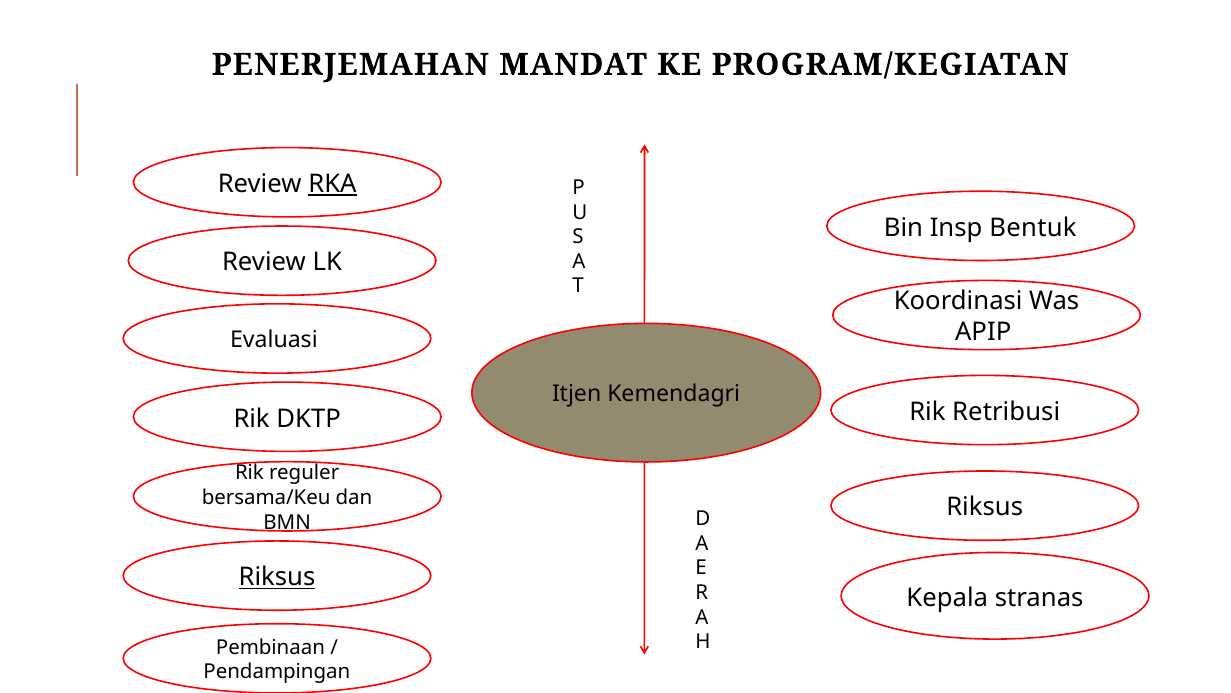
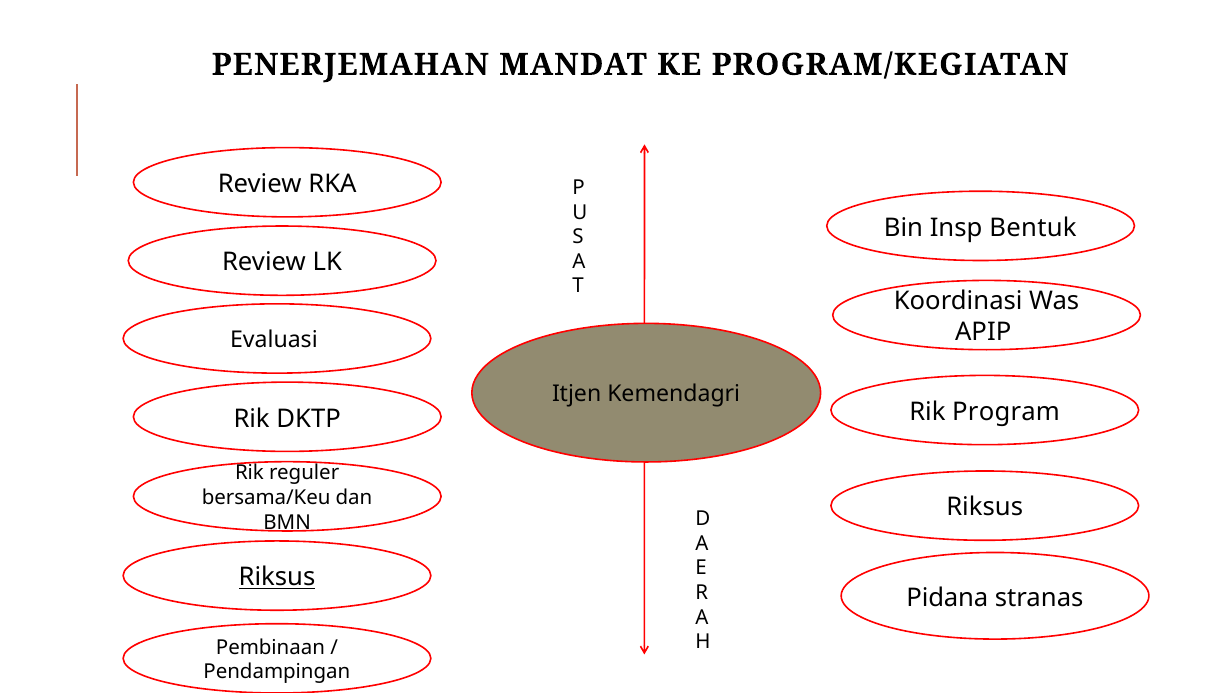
RKA underline: present -> none (332, 184)
Retribusi: Retribusi -> Program (1006, 411)
Kepala: Kepala -> Pidana (947, 597)
